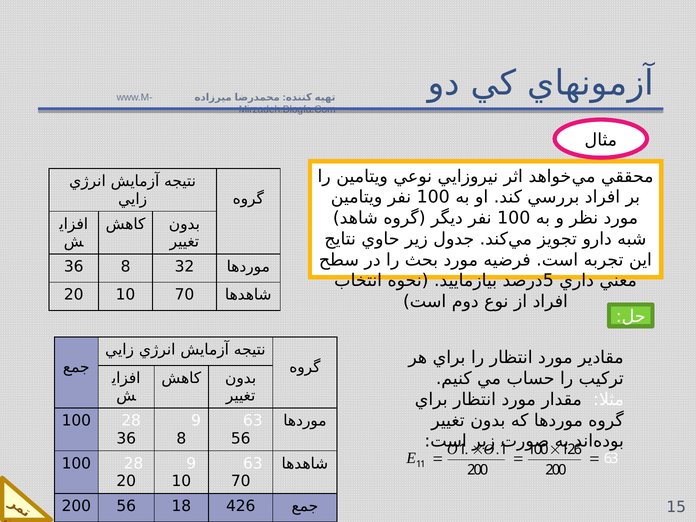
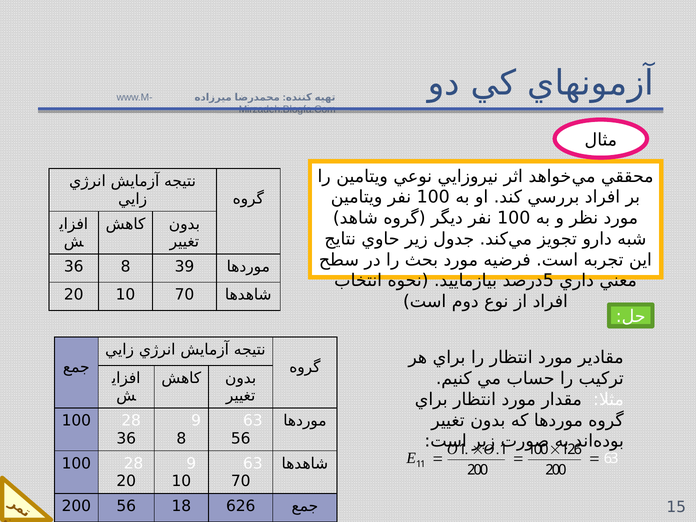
32: 32 -> 39 (184, 267)
426: 426 -> 626 (241, 506)
